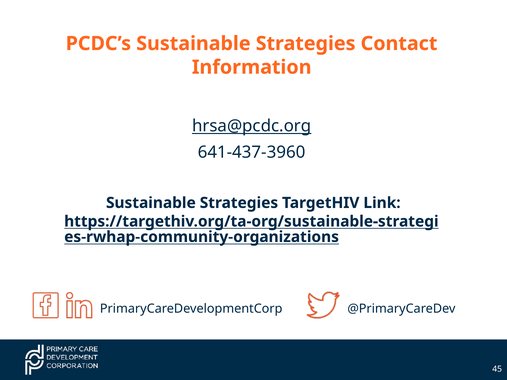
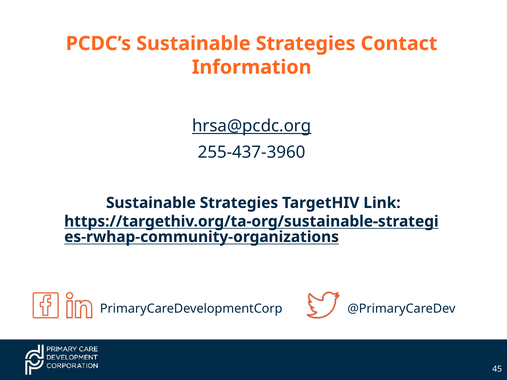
641-437-3960: 641-437-3960 -> 255-437-3960 (252, 152)
